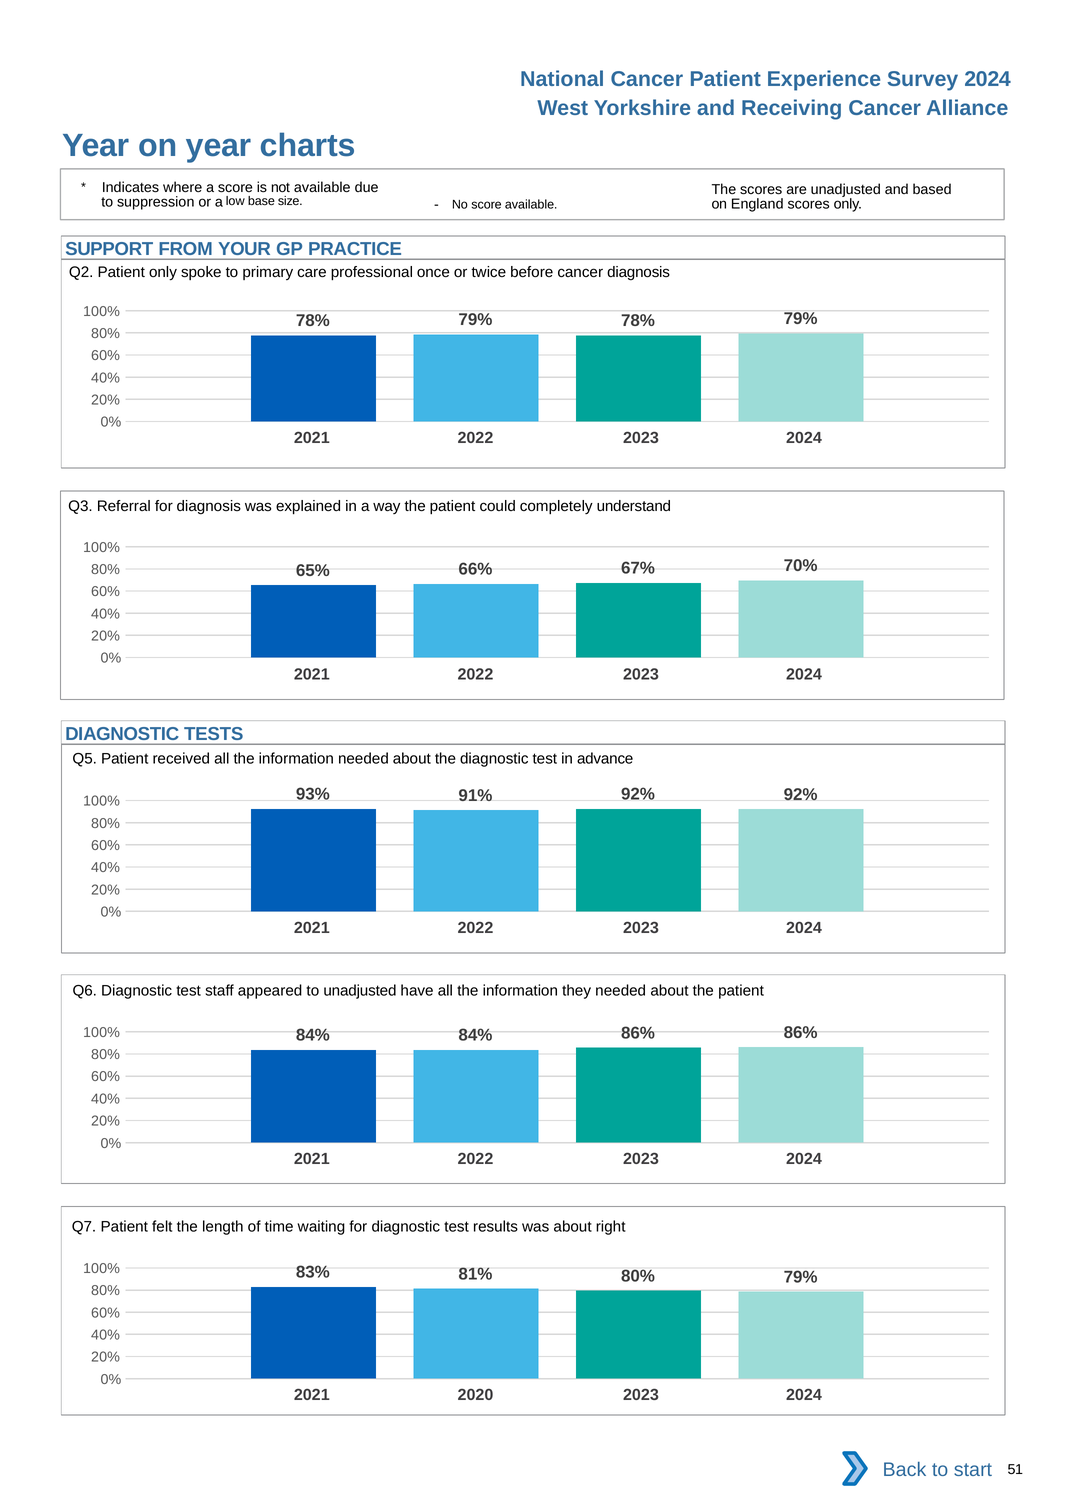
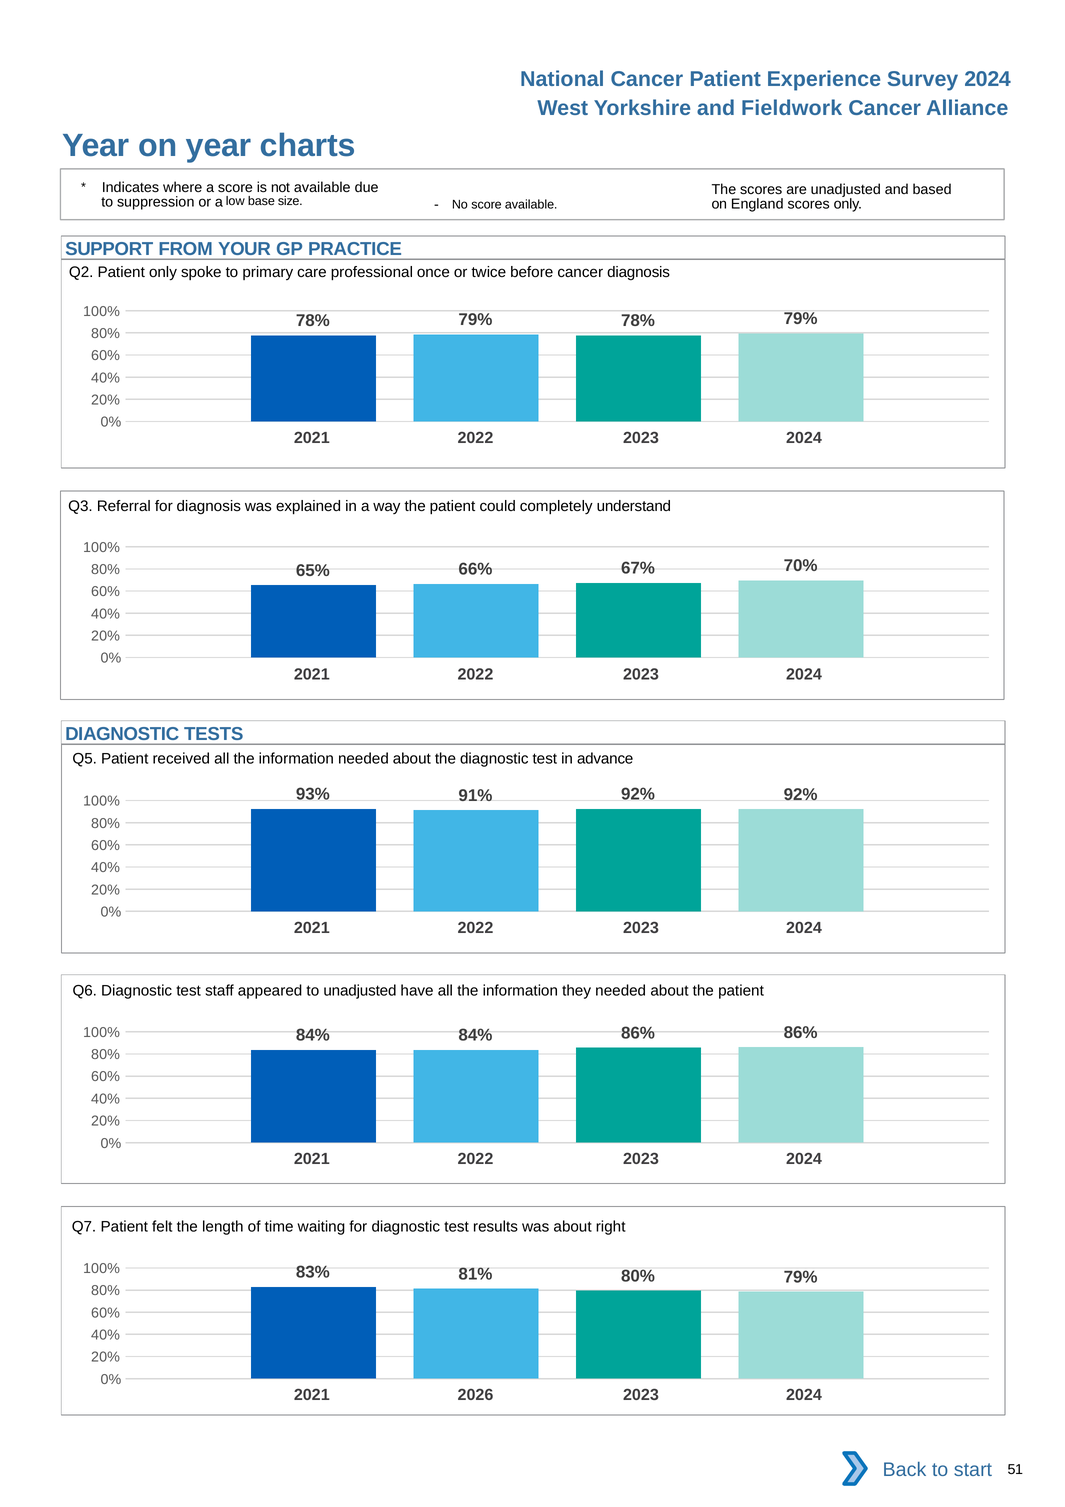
Receiving: Receiving -> Fieldwork (792, 108)
2020: 2020 -> 2026 (475, 1395)
